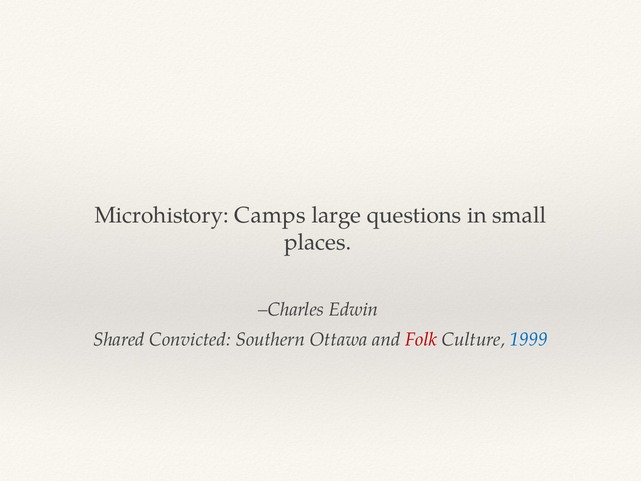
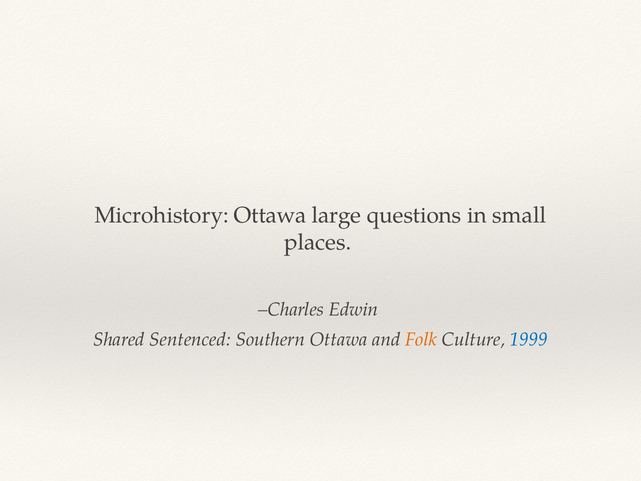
Microhistory Camps: Camps -> Ottawa (270, 215)
Convicted: Convicted -> Sentenced (190, 339)
Folk colour: red -> orange (421, 339)
